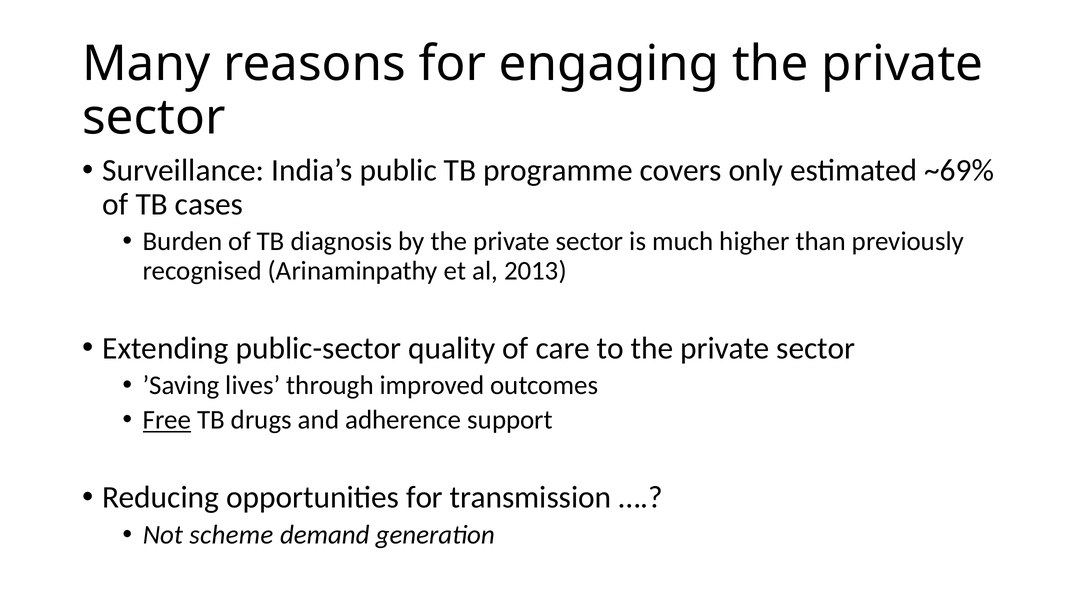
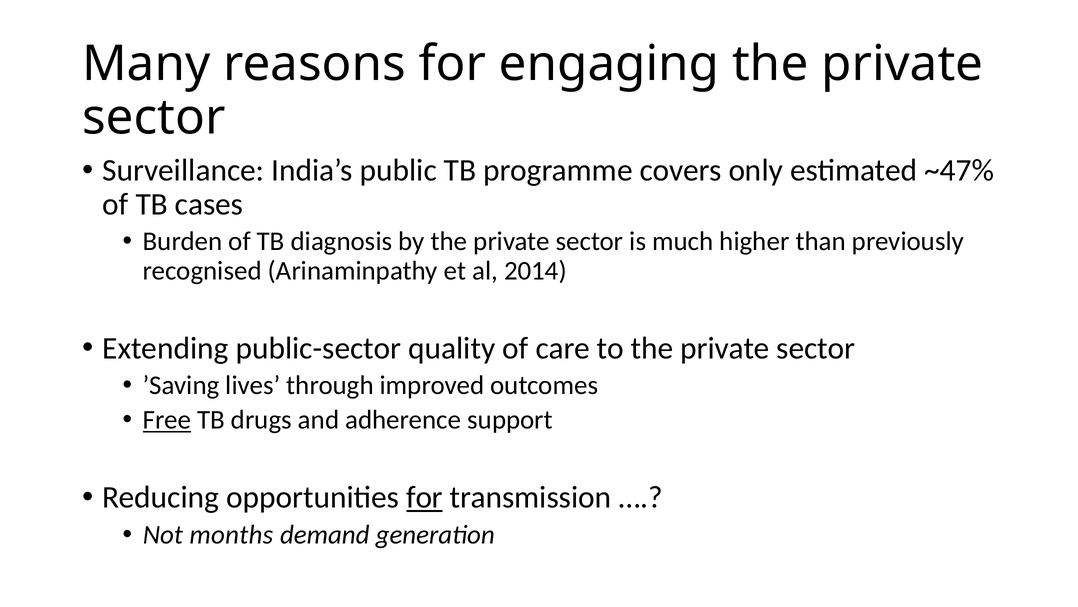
~69%: ~69% -> ~47% (959, 170)
2013: 2013 -> 2014 (535, 270)
for underline: none -> present (425, 497)
scheme: scheme -> months (231, 534)
